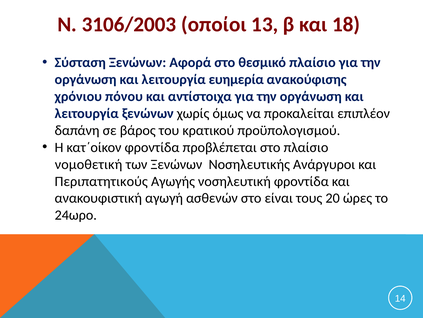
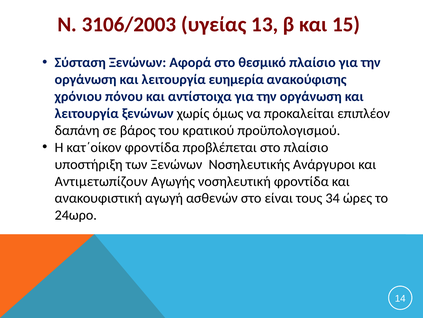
οποίοι: οποίοι -> υγείας (214, 24)
18: 18 -> 15 (346, 24)
νομοθετική: νομοθετική -> υποστήριξη (89, 164)
Περιπατητικούς: Περιπατητικούς -> Αντιμετωπίζουν (101, 181)
20: 20 -> 34 (333, 198)
